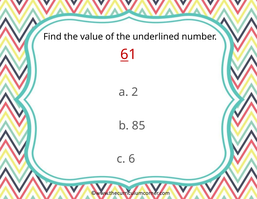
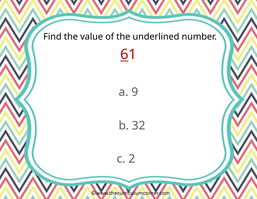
2: 2 -> 9 (135, 92)
85: 85 -> 32 (139, 125)
6: 6 -> 2 (132, 158)
